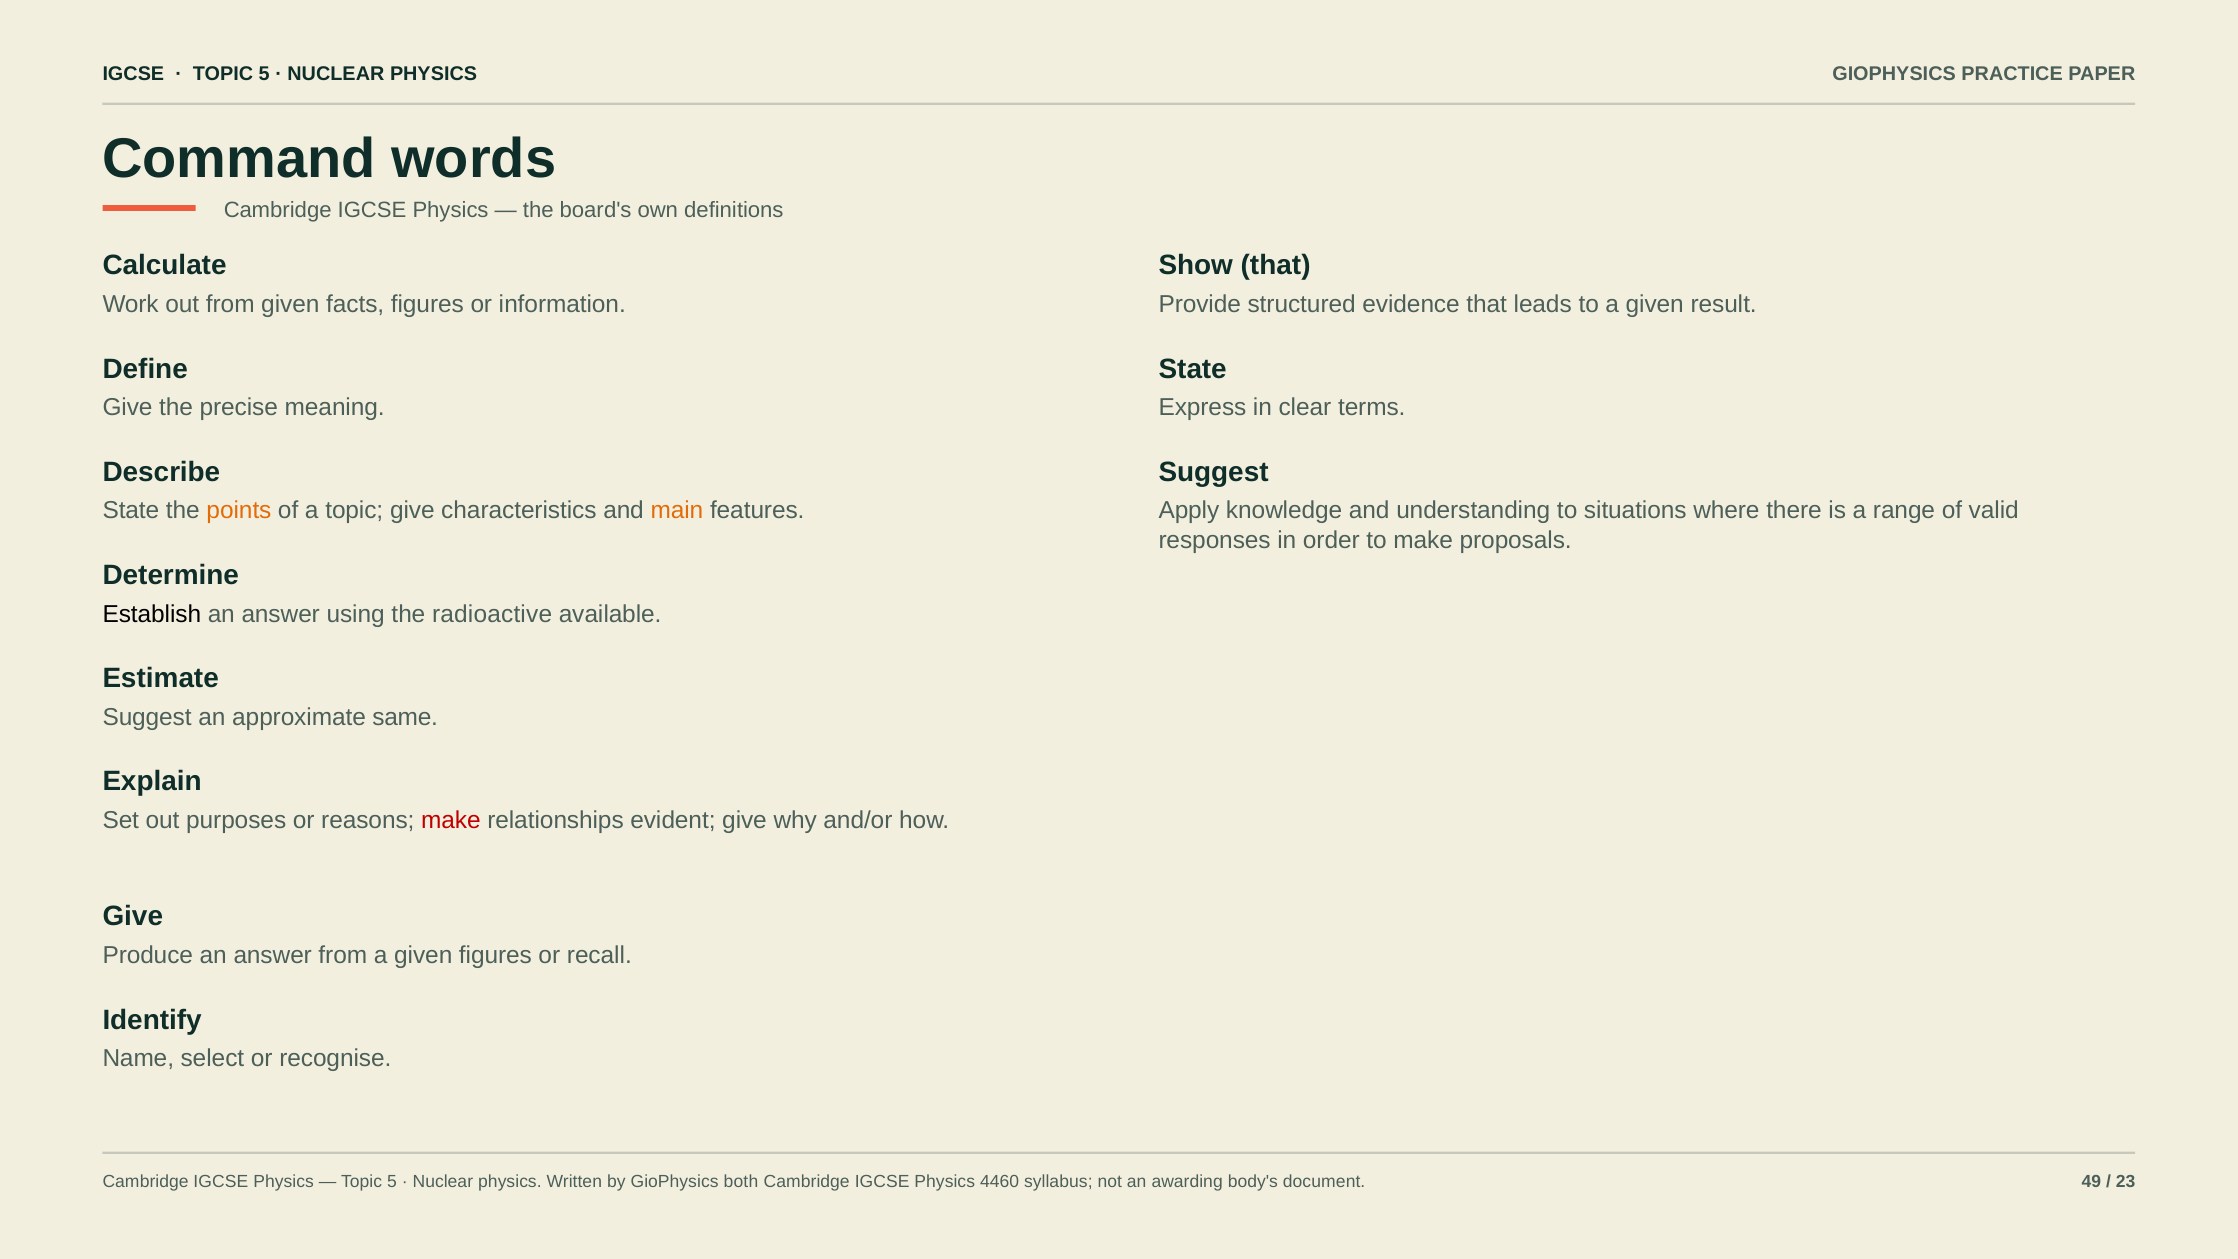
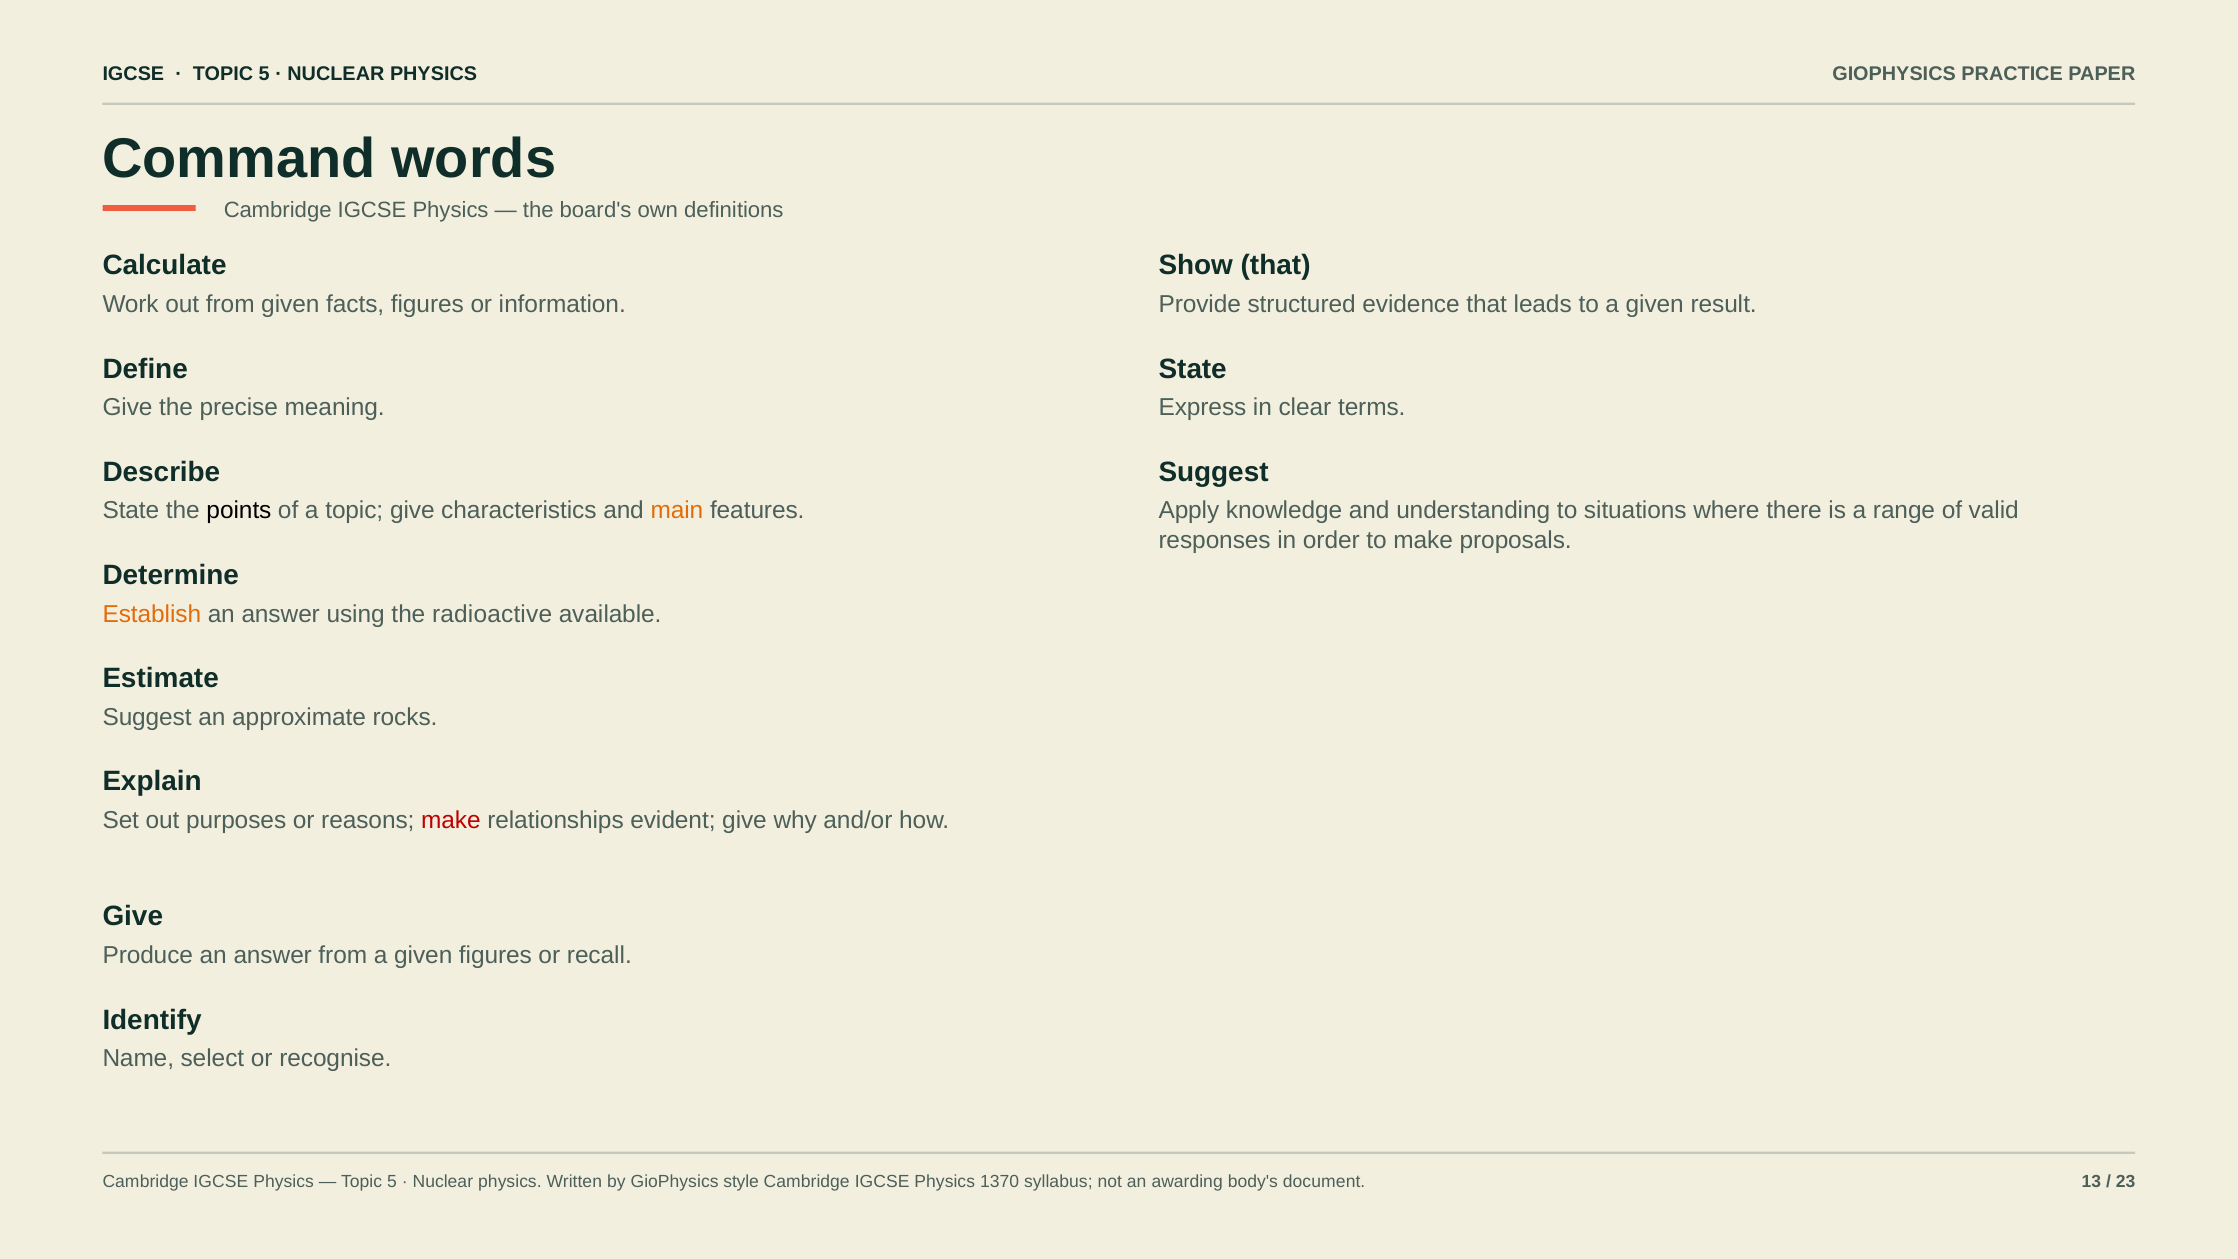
points colour: orange -> black (239, 511)
Establish colour: black -> orange (152, 614)
same: same -> rocks (405, 717)
both: both -> style (741, 1182)
4460: 4460 -> 1370 (1000, 1182)
49: 49 -> 13 (2091, 1182)
